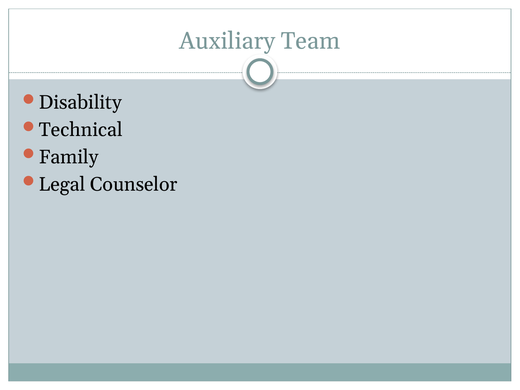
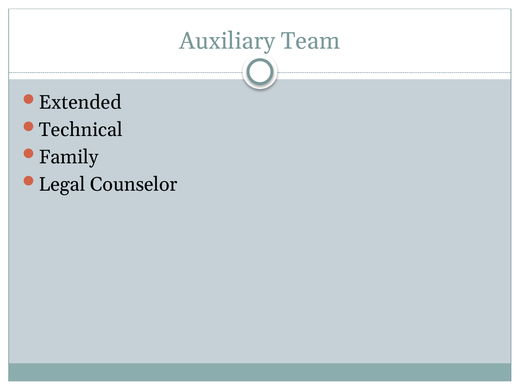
Disability: Disability -> Extended (80, 102)
